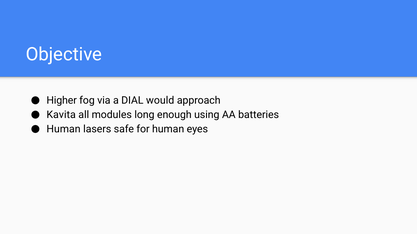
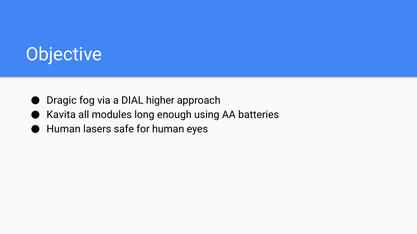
Higher: Higher -> Dragic (62, 101)
would: would -> higher (160, 101)
